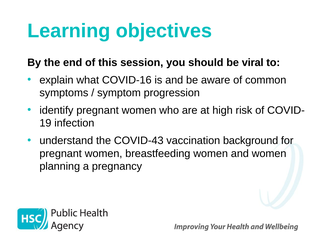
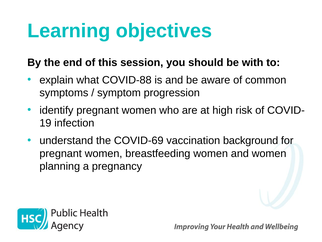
viral: viral -> with (253, 62)
COVID-16: COVID-16 -> COVID-88 (127, 80)
COVID-43: COVID-43 -> COVID-69 (139, 140)
